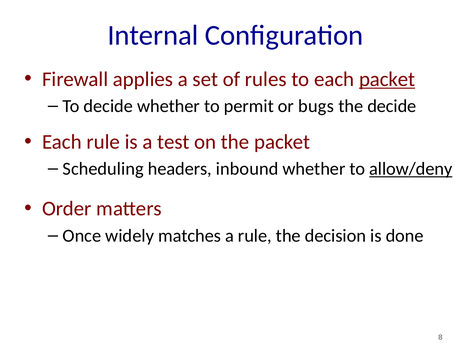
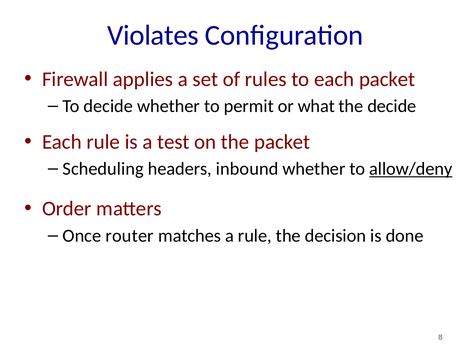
Internal: Internal -> Violates (153, 35)
packet underline: present -> none (387, 79)
bugs: bugs -> what (316, 106)
widely: widely -> router (130, 236)
